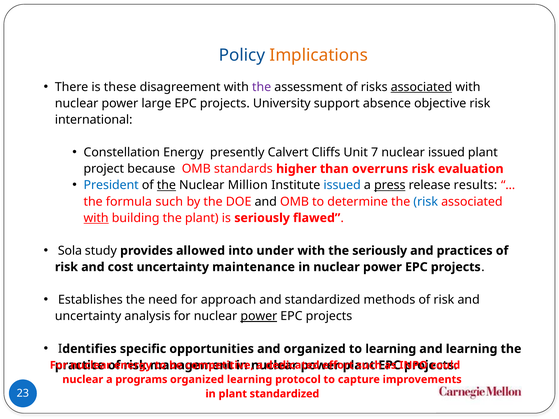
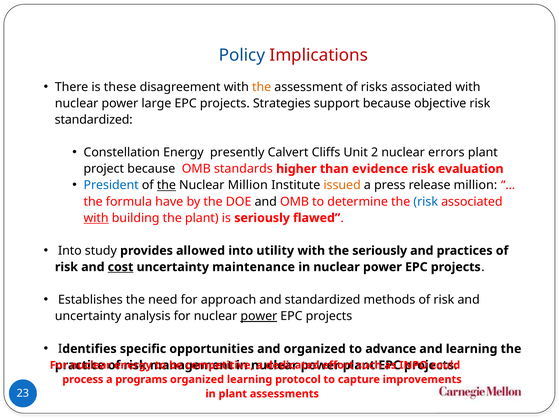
Implications colour: orange -> red (319, 55)
the colour: purple -> orange (262, 87)
associated underline: present -> none (421, 87)
University: University -> Strategies (282, 103)
support absence: absence -> because (387, 103)
international: international -> standardized (94, 120)
7: 7 -> 2 (375, 153)
nuclear issued: issued -> errors (446, 153)
overruns: overruns -> evidence (380, 169)
issued colour: blue -> orange (342, 185)
press underline: present -> none (390, 185)
release results: results -> million (475, 185)
formula such: such -> have (169, 202)
Sola: Sola -> Into (70, 251)
under: under -> utility (275, 251)
cost underline: none -> present (121, 267)
to learning: learning -> advance (391, 349)
nuclear: nuclear -> process (83, 380)
plant standardized: standardized -> assessments (284, 394)
